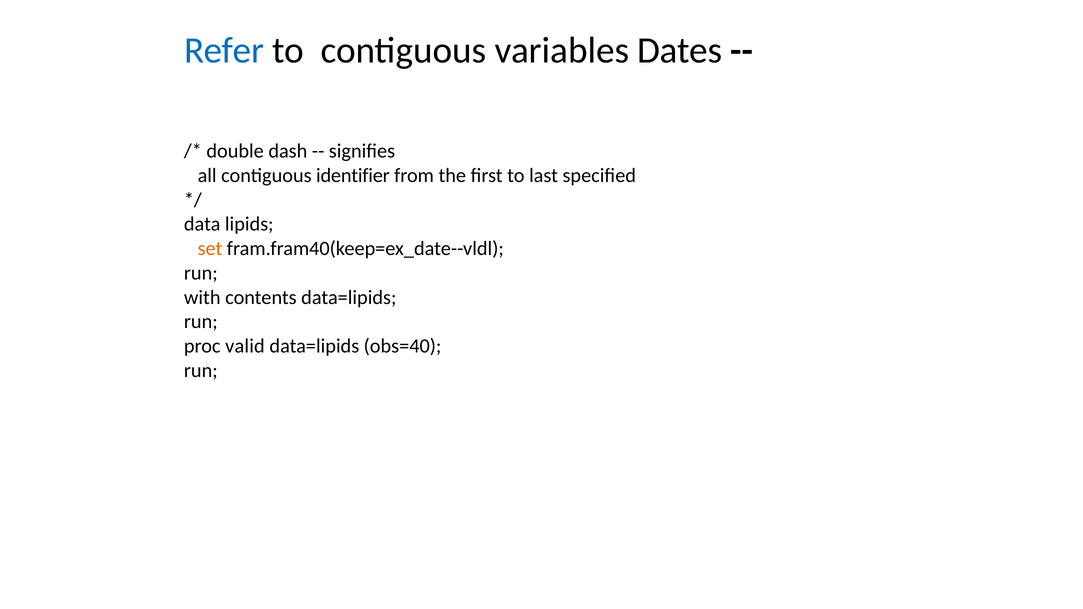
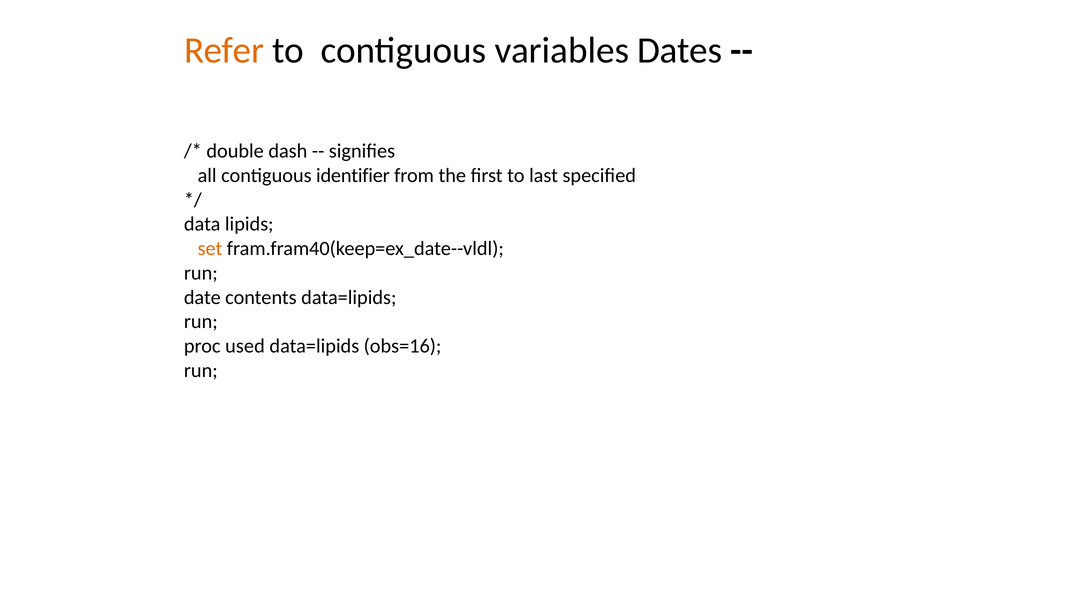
Refer colour: blue -> orange (224, 51)
with: with -> date (202, 297)
valid: valid -> used (245, 346)
obs=40: obs=40 -> obs=16 (403, 346)
